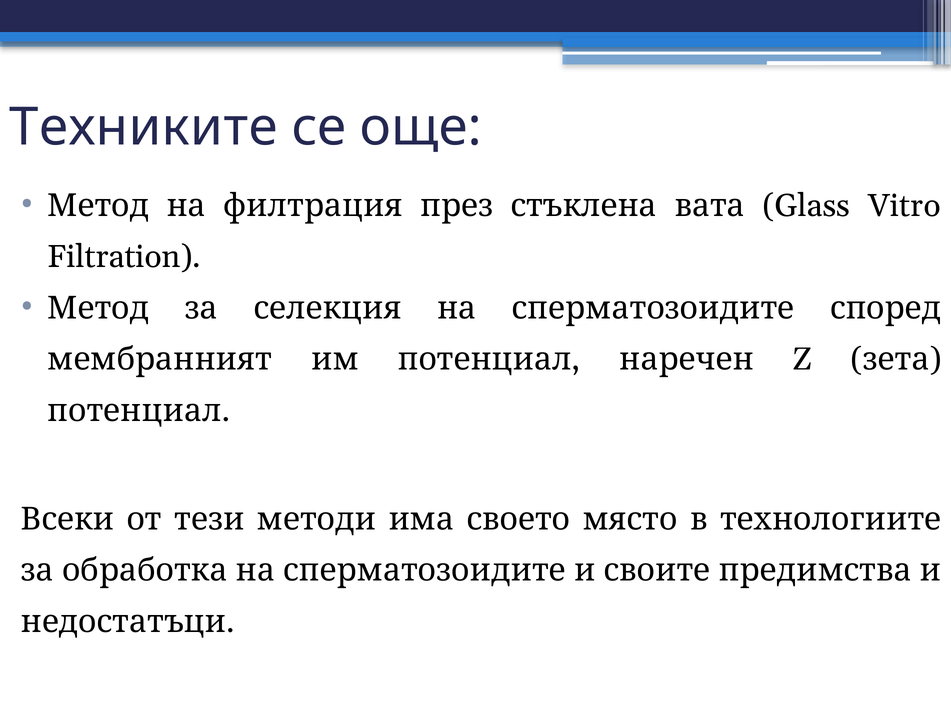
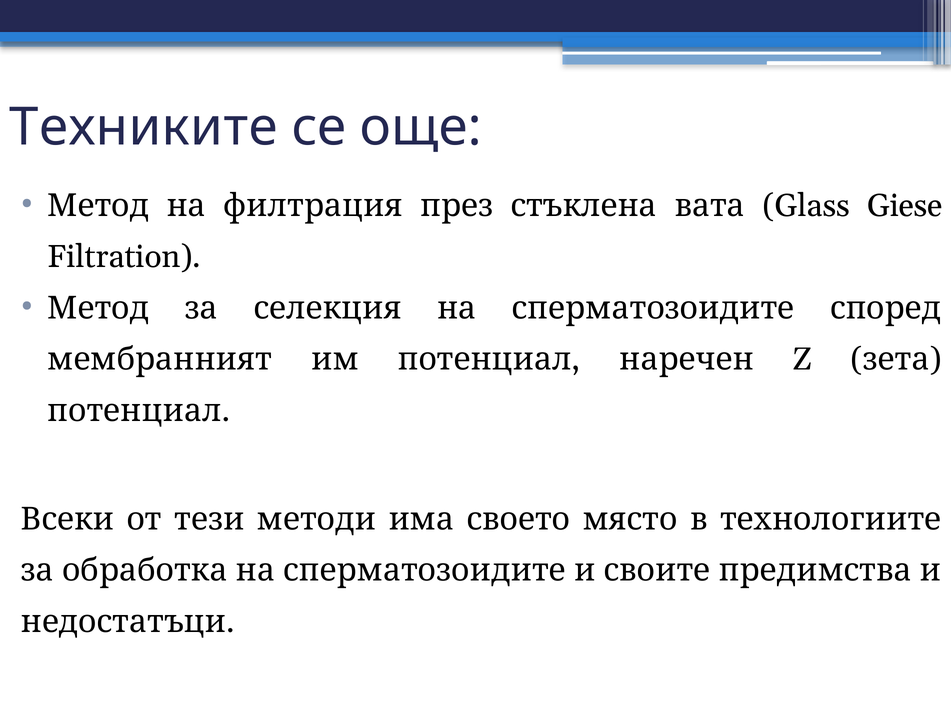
Vitro: Vitro -> Giese (905, 206)
